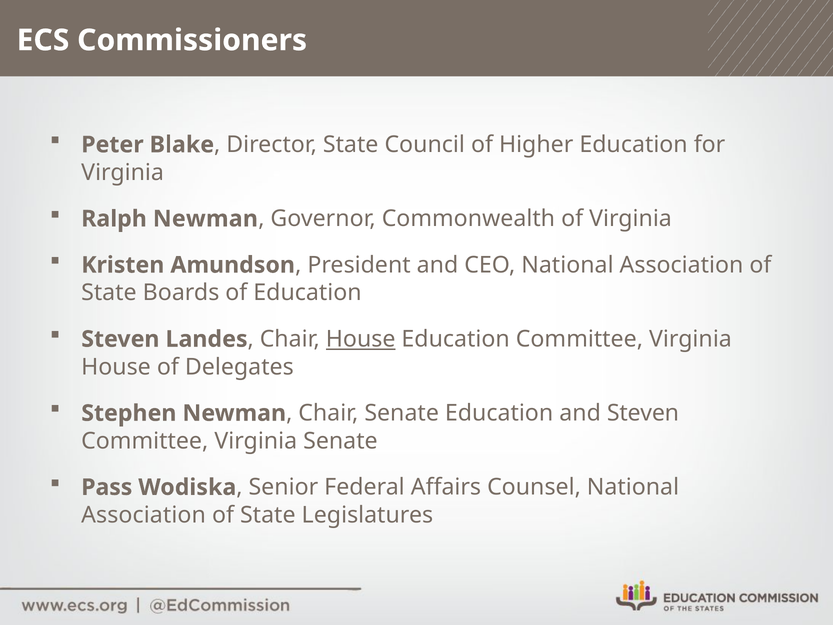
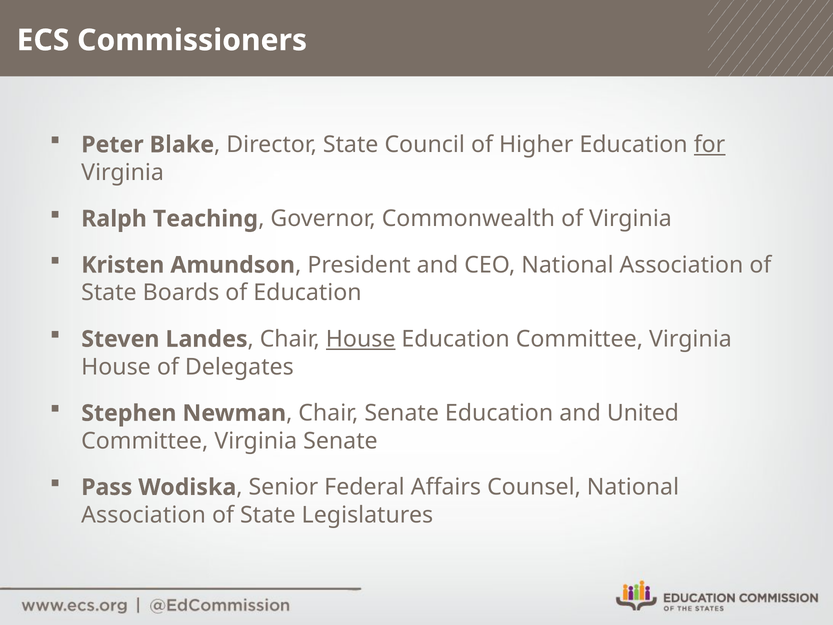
for underline: none -> present (710, 145)
Ralph Newman: Newman -> Teaching (205, 219)
and Steven: Steven -> United (643, 413)
